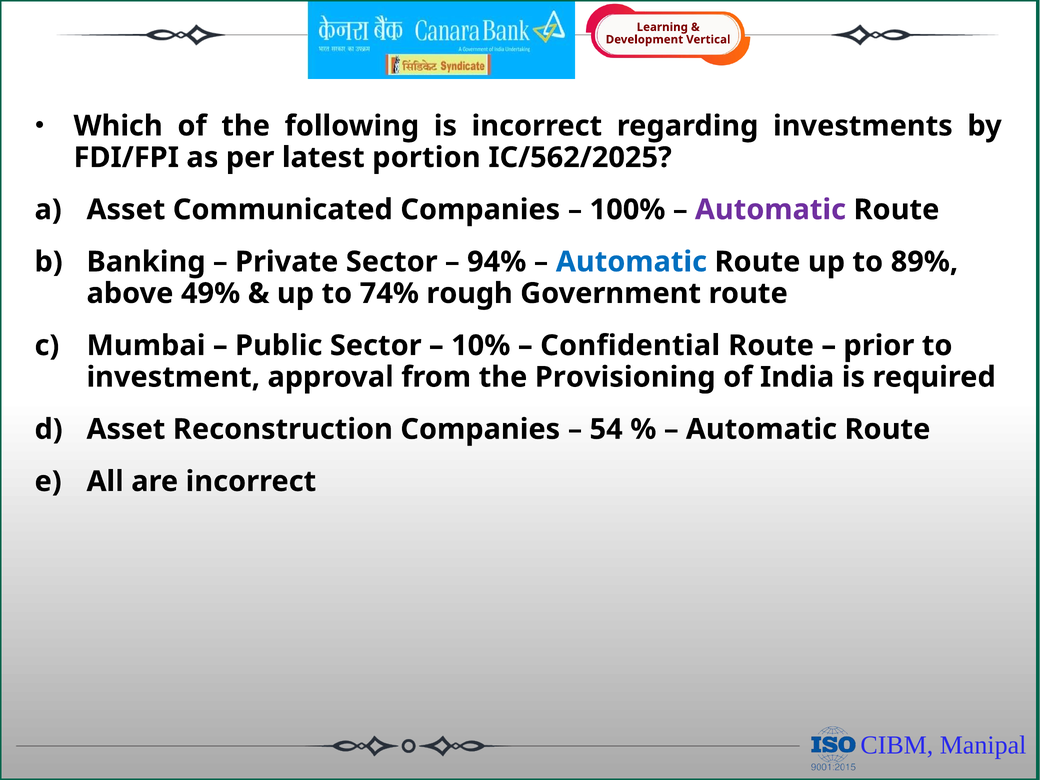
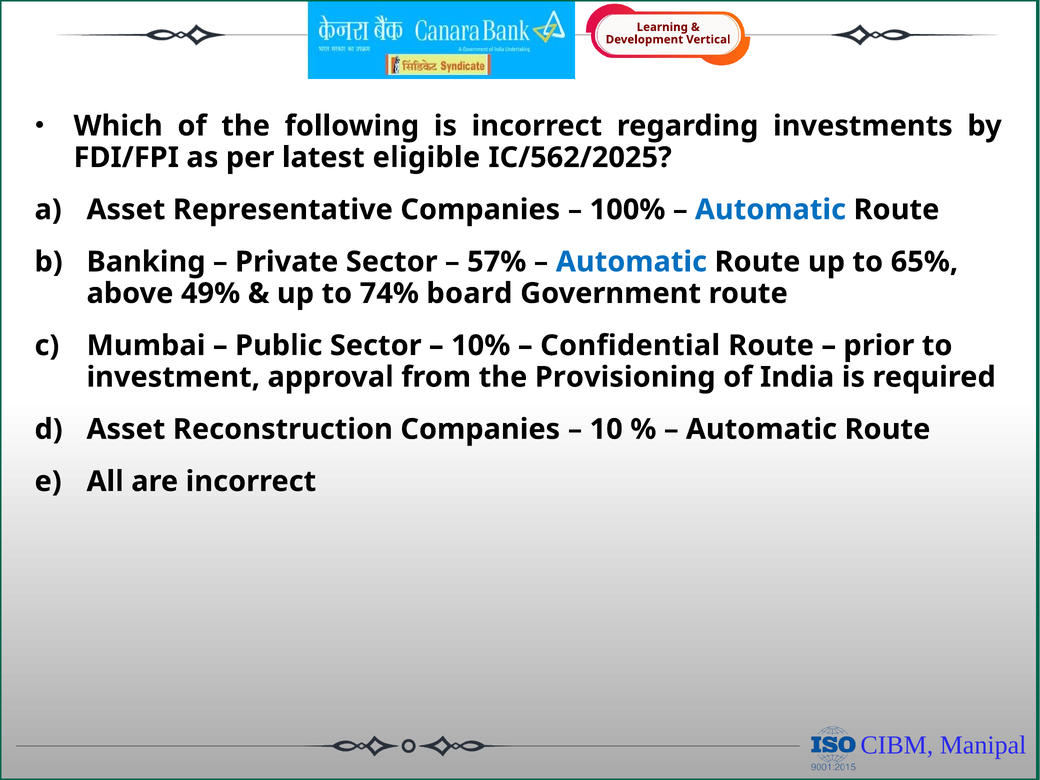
portion: portion -> eligible (426, 158)
Communicated: Communicated -> Representative (283, 210)
Automatic colour: purple -> blue (770, 210)
94%: 94% -> 57% (497, 262)
89%: 89% -> 65% (924, 262)
rough: rough -> board (469, 293)
54: 54 -> 10 (606, 429)
